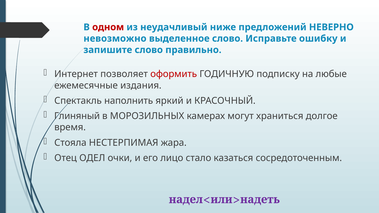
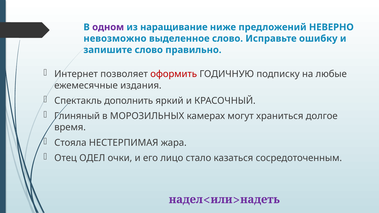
одном colour: red -> purple (108, 27)
неудачливый: неудачливый -> наращивание (174, 27)
наполнить: наполнить -> дополнить (129, 101)
